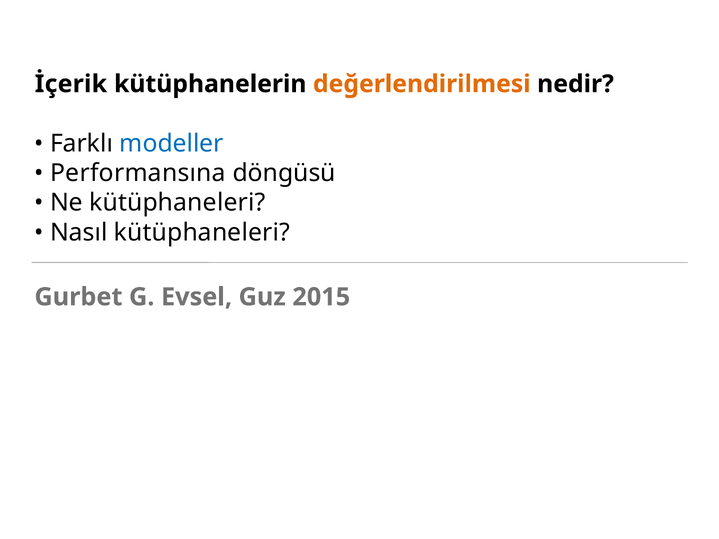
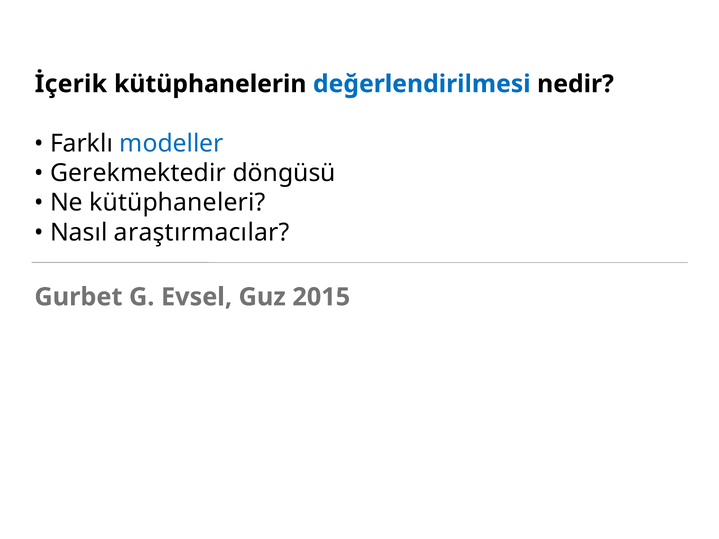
değerlendirilmesi colour: orange -> blue (422, 84)
Performansına: Performansına -> Gerekmektedir (138, 173)
Nasıl kütüphaneleri: kütüphaneleri -> araştırmacılar (202, 233)
